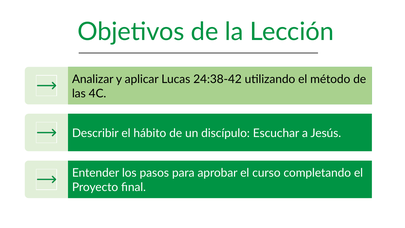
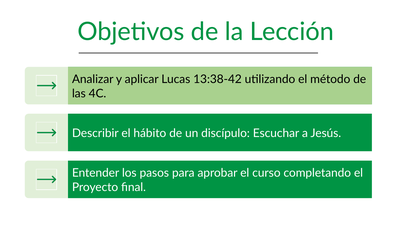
24:38-42: 24:38-42 -> 13:38-42 (218, 79)
